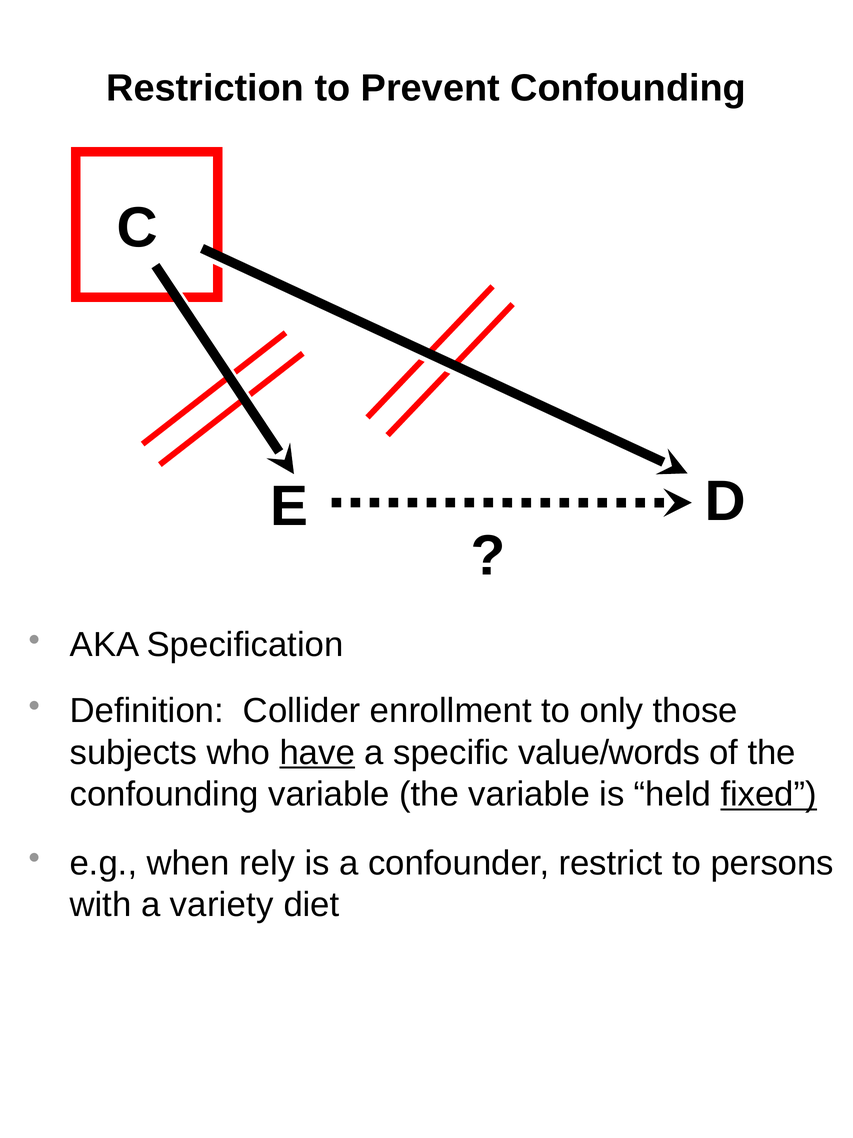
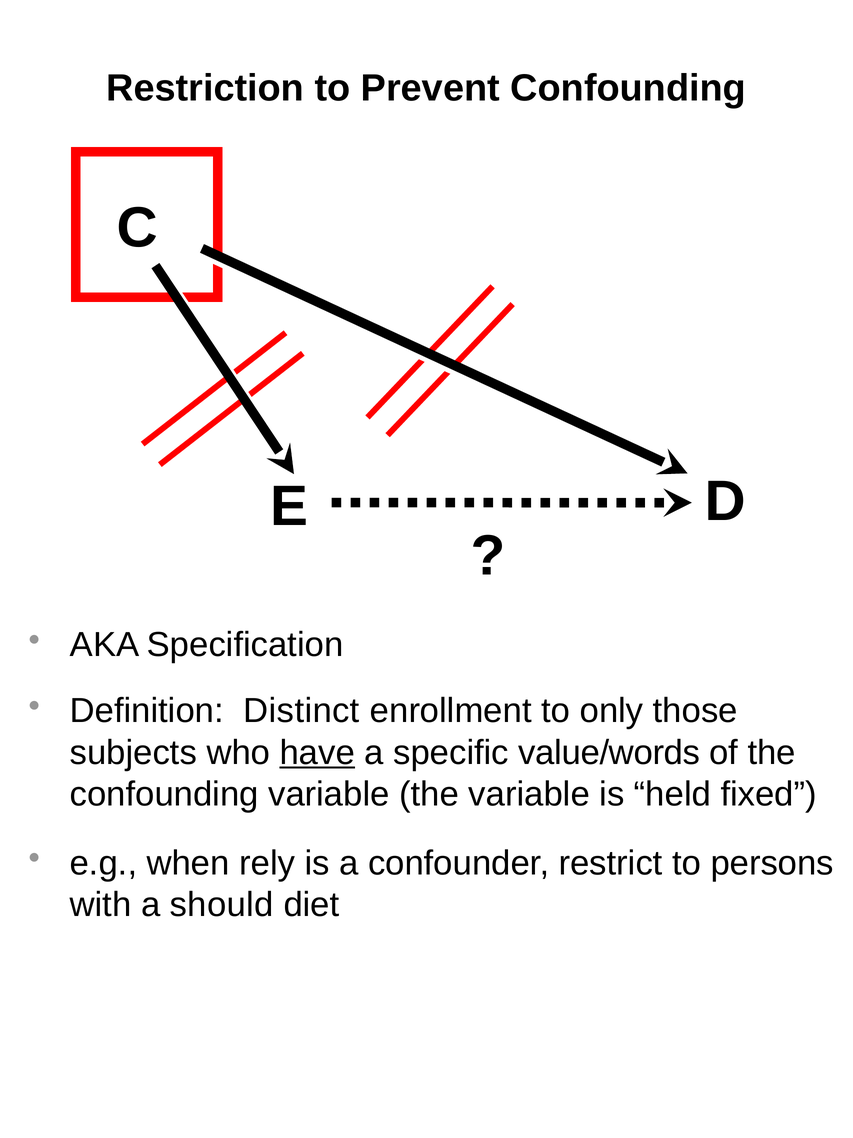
Collider: Collider -> Distinct (301, 711)
fixed underline: present -> none (769, 794)
variety: variety -> should (222, 904)
